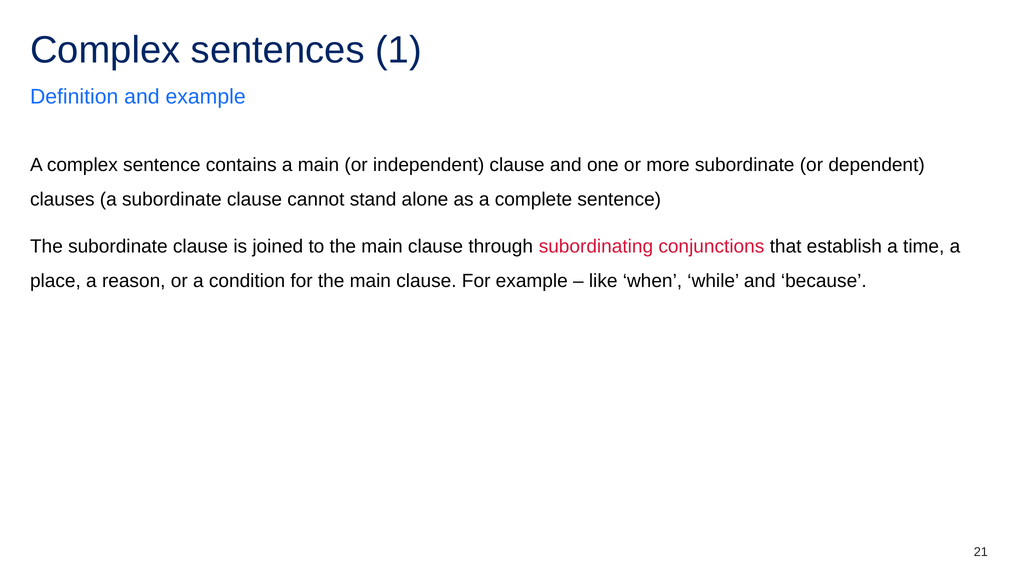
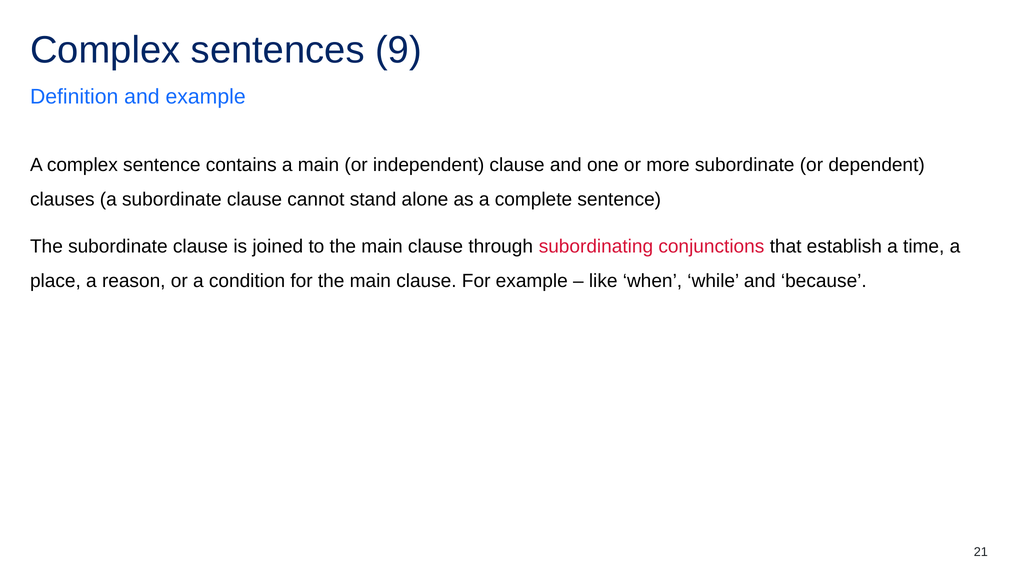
1: 1 -> 9 (399, 50)
